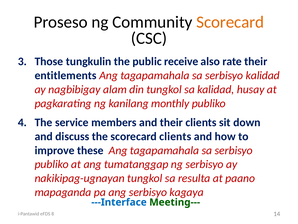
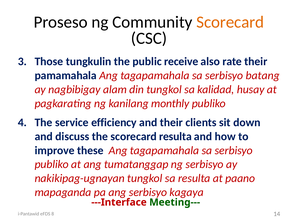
entitlements: entitlements -> pamamahala (66, 75)
serbisyo kalidad: kalidad -> batang (263, 75)
members: members -> efficiency (114, 122)
scorecard clients: clients -> resulta (175, 136)
---Interface colour: blue -> red (119, 202)
